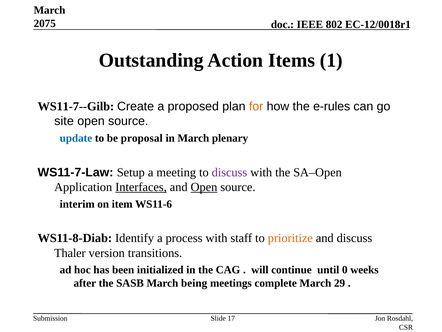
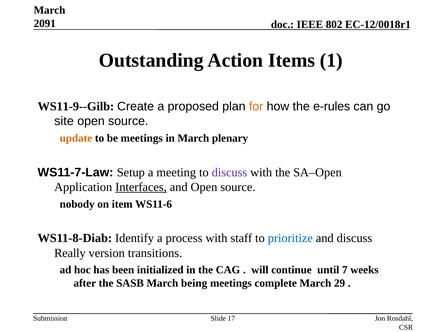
2075: 2075 -> 2091 (45, 24)
WS11-7--Gilb: WS11-7--Gilb -> WS11-9--Gilb (76, 106)
update colour: blue -> orange (76, 138)
be proposal: proposal -> meetings (142, 138)
Open underline: present -> none (204, 187)
interim: interim -> nobody (77, 204)
prioritize colour: orange -> blue (290, 238)
Thaler: Thaler -> Really (70, 253)
0: 0 -> 7 (345, 270)
